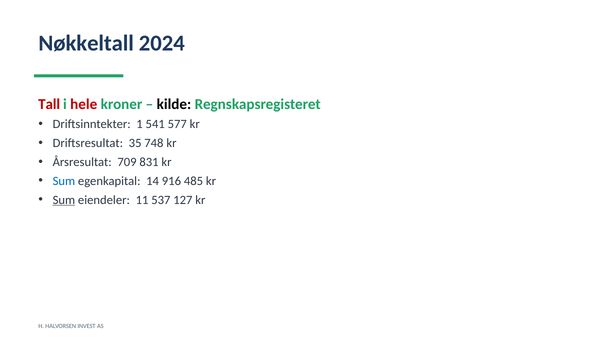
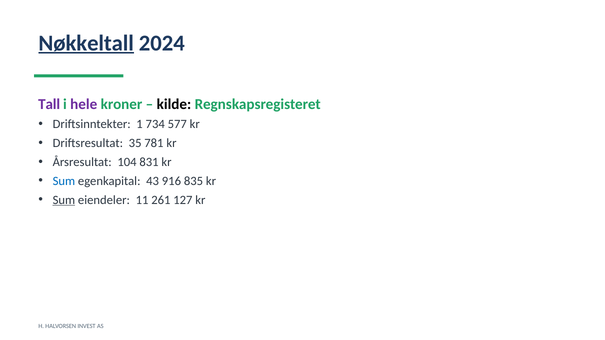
Nøkkeltall underline: none -> present (86, 43)
Tall colour: red -> purple (49, 104)
hele colour: red -> purple (84, 104)
541: 541 -> 734 (155, 124)
748: 748 -> 781 (154, 143)
709: 709 -> 104 (127, 162)
14: 14 -> 43 (153, 181)
485: 485 -> 835 (193, 181)
537: 537 -> 261 (161, 200)
